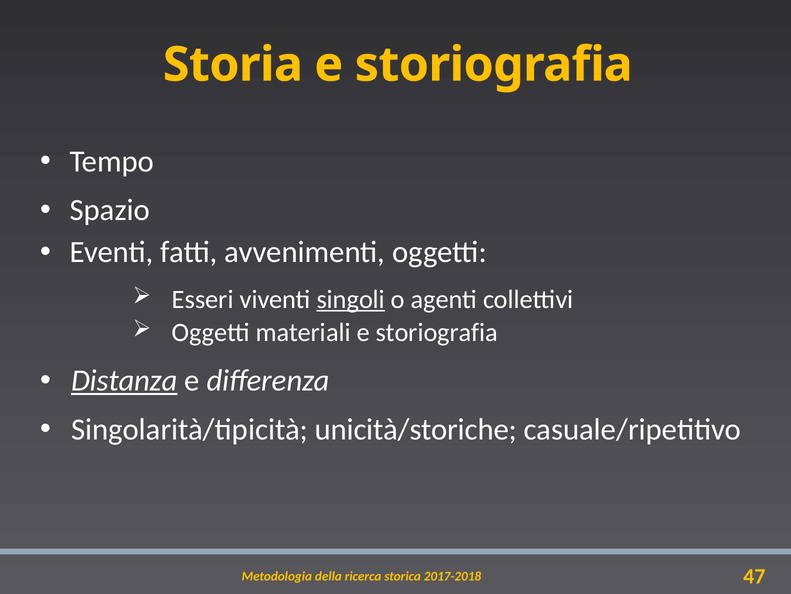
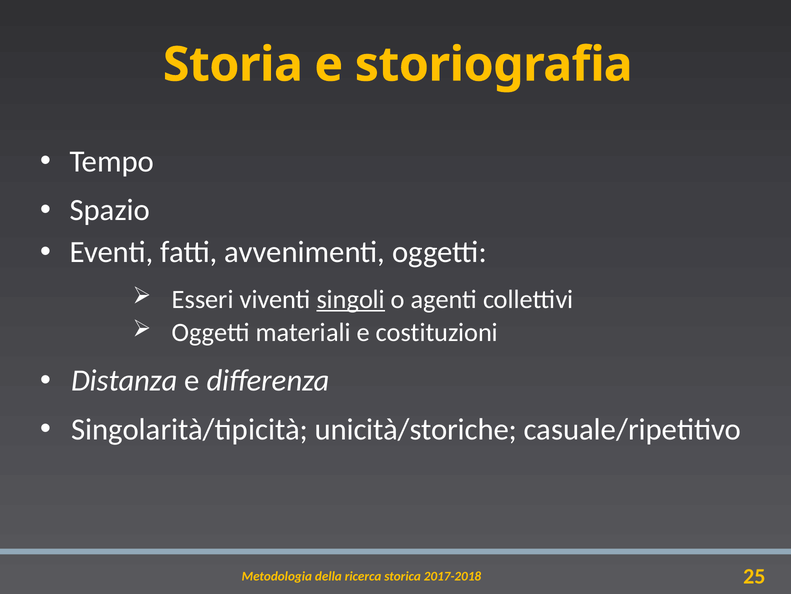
materiali e storiografia: storiografia -> costituzioni (437, 332)
Distanza underline: present -> none (124, 380)
47: 47 -> 25 (754, 576)
